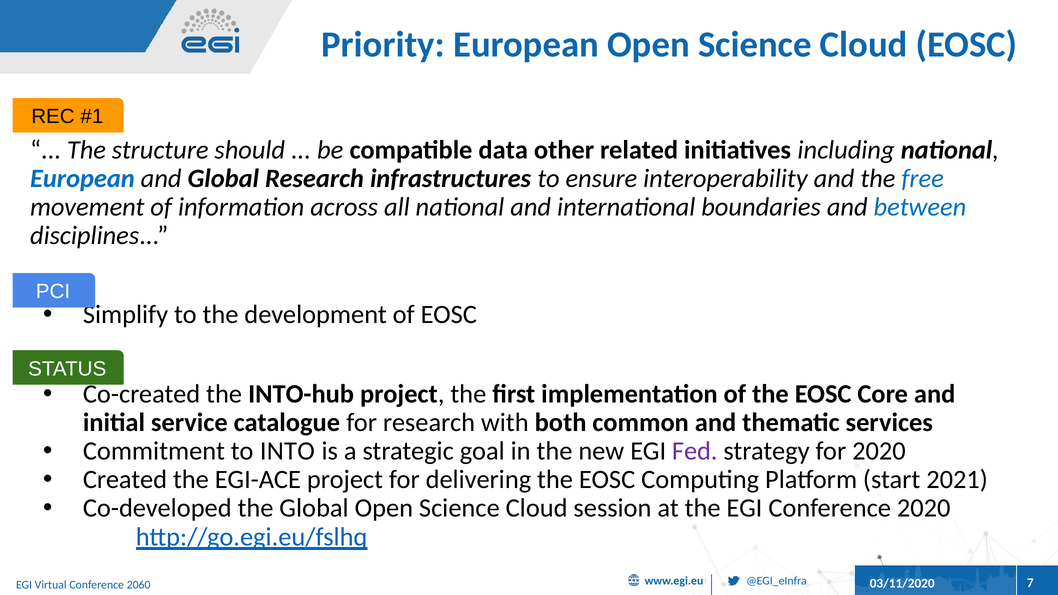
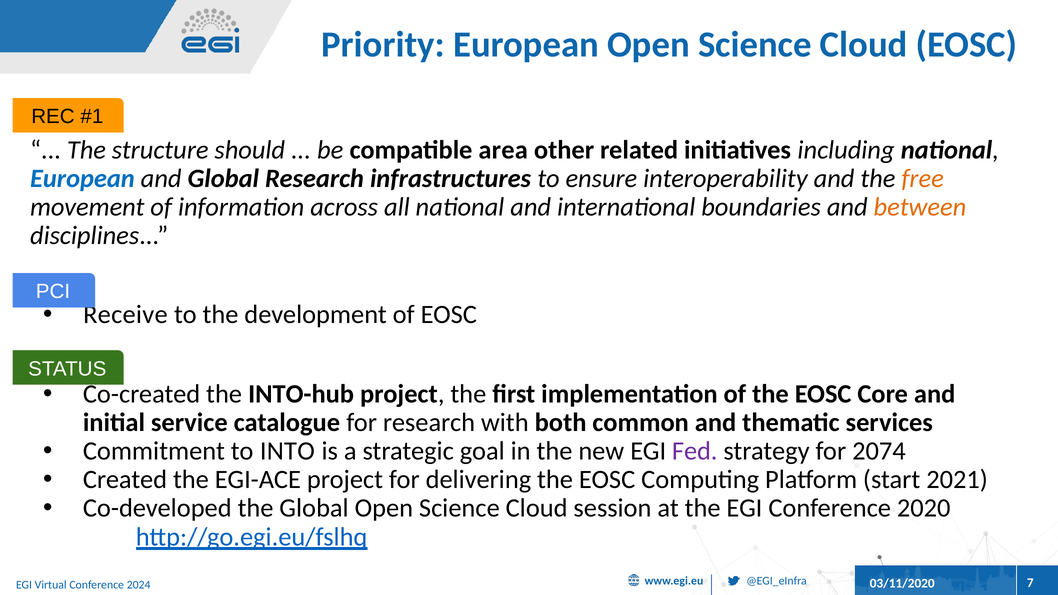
data: data -> area (503, 150)
free colour: blue -> orange (923, 178)
between colour: blue -> orange (920, 207)
Simplify: Simplify -> Receive (125, 315)
for 2020: 2020 -> 2074 (879, 451)
2060: 2060 -> 2024 (139, 585)
